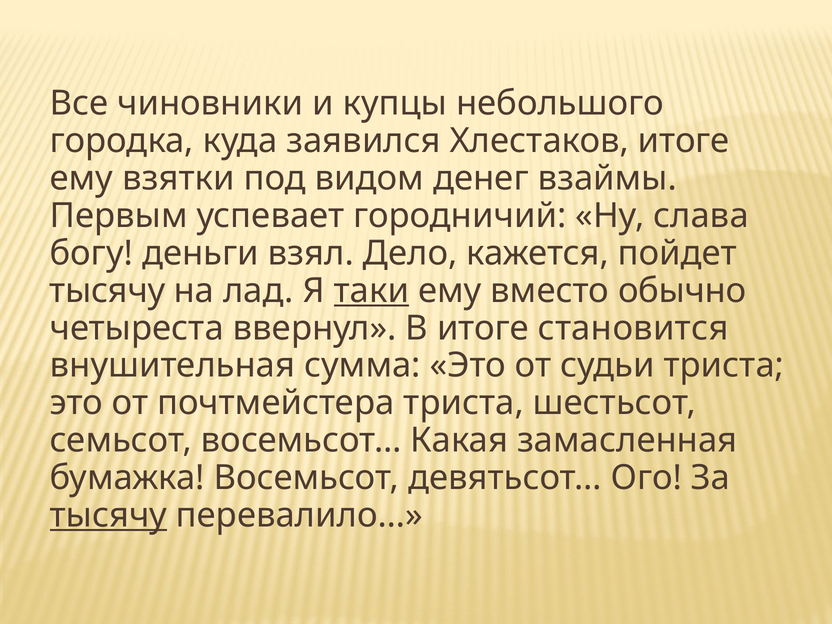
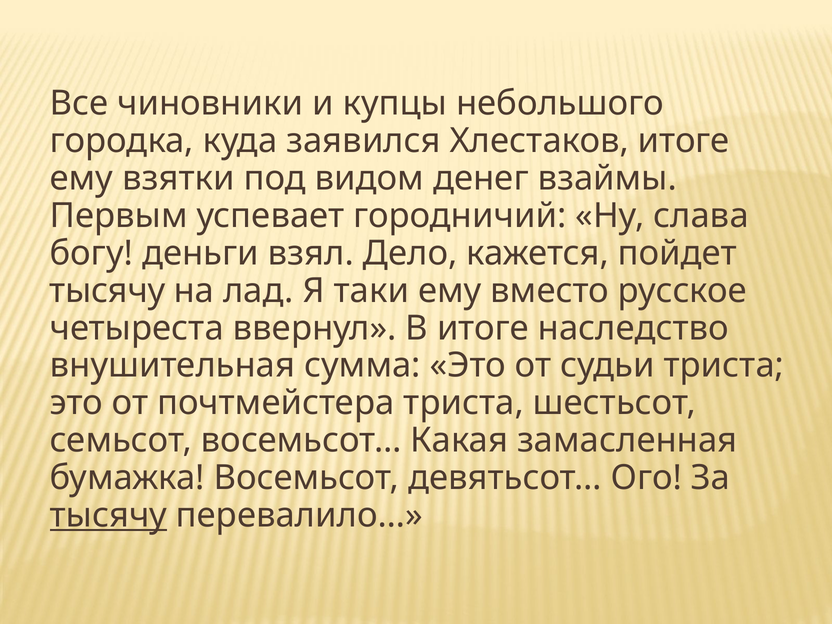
таки underline: present -> none (371, 291)
обычно: обычно -> русское (682, 291)
становится: становится -> наследство (633, 328)
